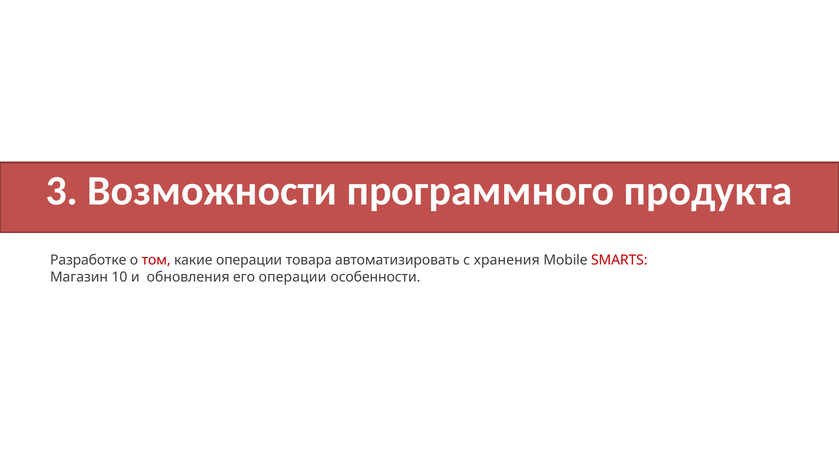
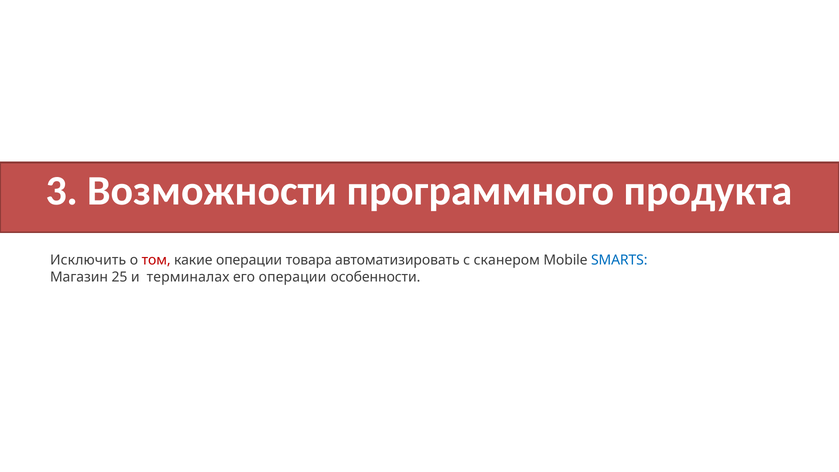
Разработке: Разработке -> Исключить (88, 260)
хранения: хранения -> сканером (507, 260)
SMARTS colour: red -> blue (619, 260)
10: 10 -> 25 (119, 277)
обновления: обновления -> терминалах (188, 277)
